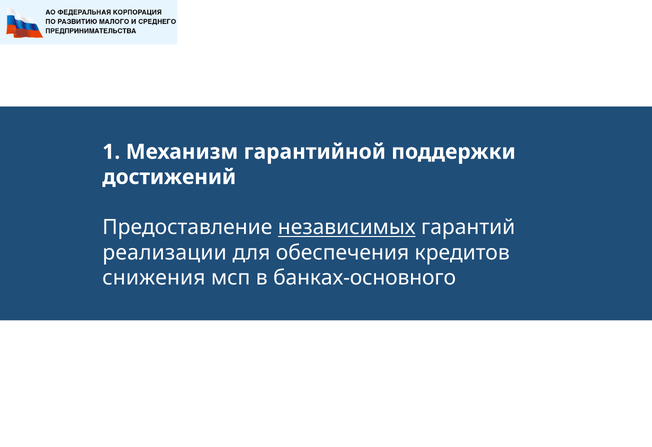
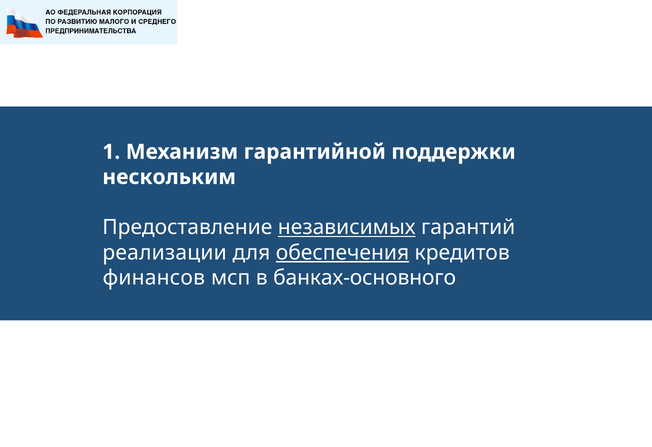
достижений: достижений -> нескольким (169, 177)
обеспечения underline: none -> present (342, 253)
снижения: снижения -> финансов (154, 278)
